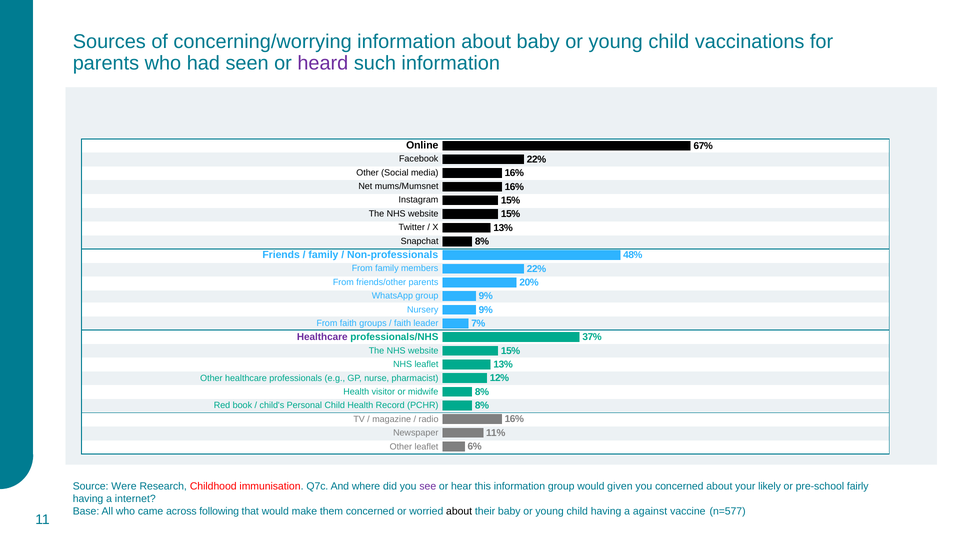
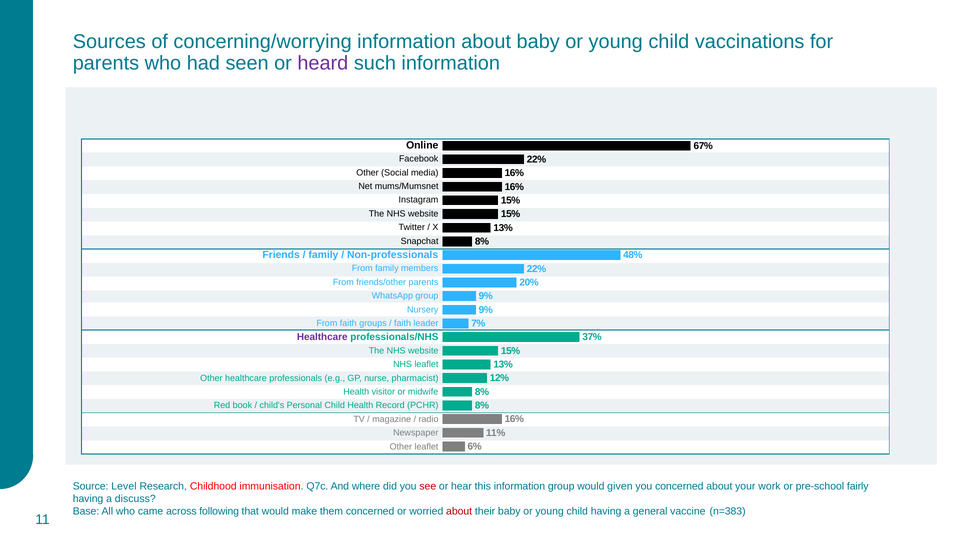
Were: Were -> Level (124, 486)
see colour: purple -> red (428, 486)
likely: likely -> work (769, 486)
internet: internet -> discuss (135, 499)
about colour: black -> red (459, 511)
against: against -> general (650, 511)
n=577: n=577 -> n=383 (728, 511)
